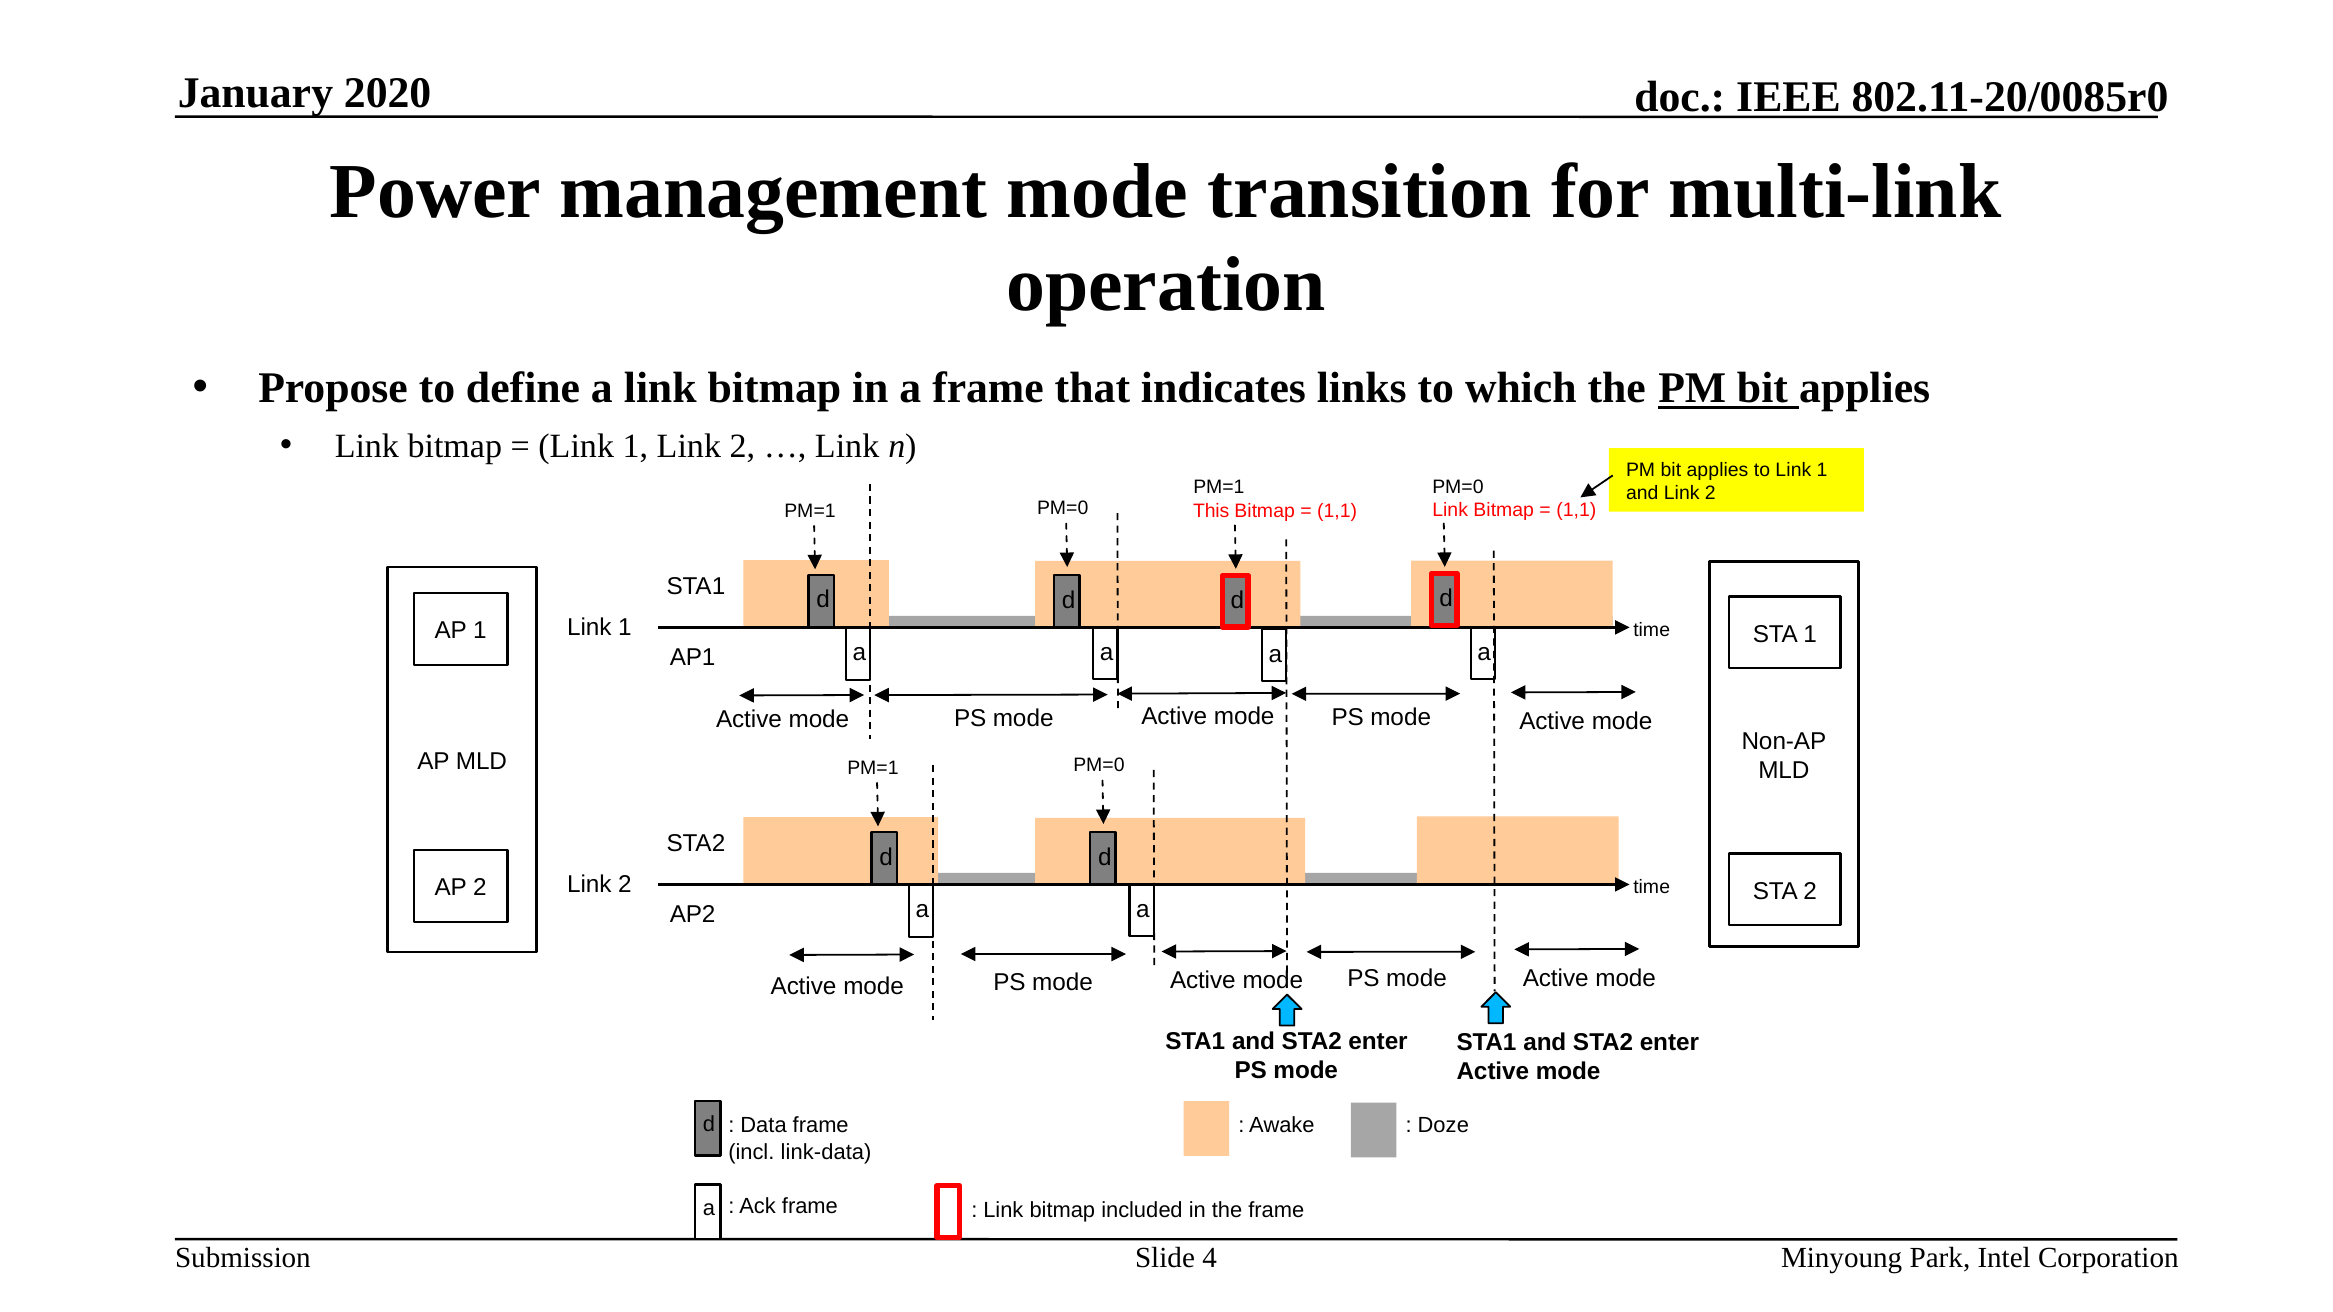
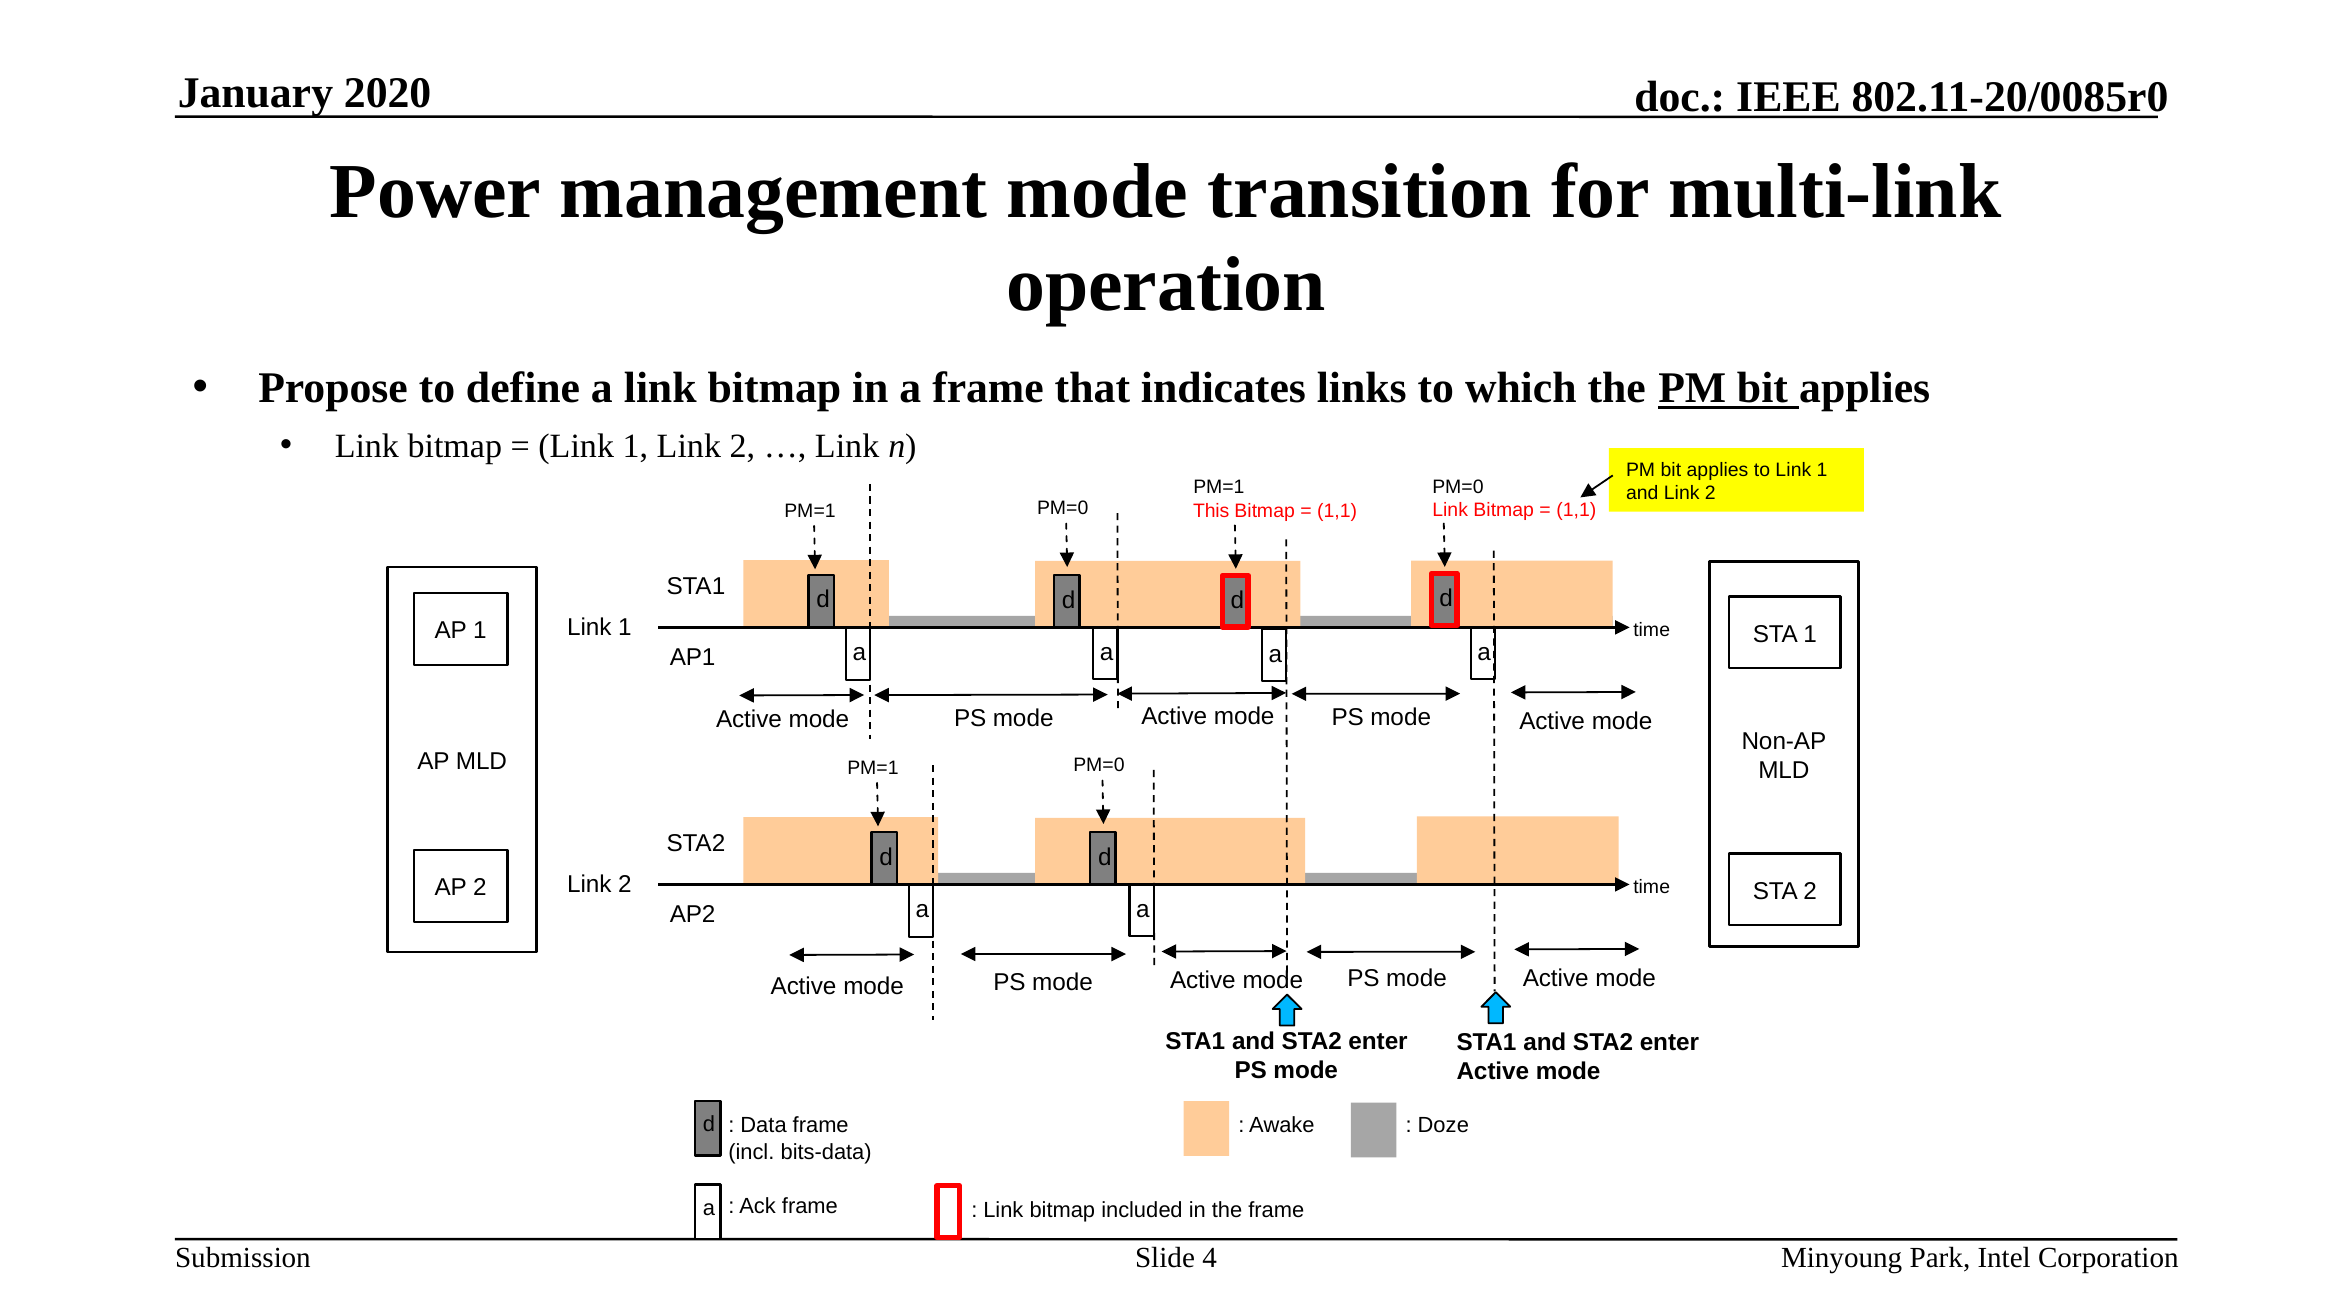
link-data: link-data -> bits-data (826, 1152)
